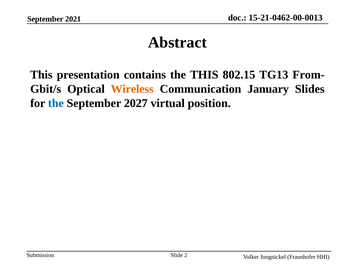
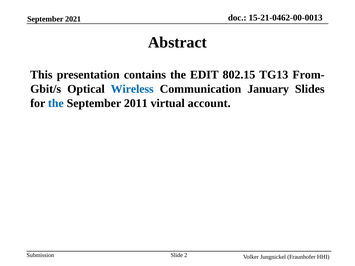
the THIS: THIS -> EDIT (204, 75)
Wireless colour: orange -> blue (132, 89)
2027: 2027 -> 2011 (136, 103)
position: position -> account (209, 103)
